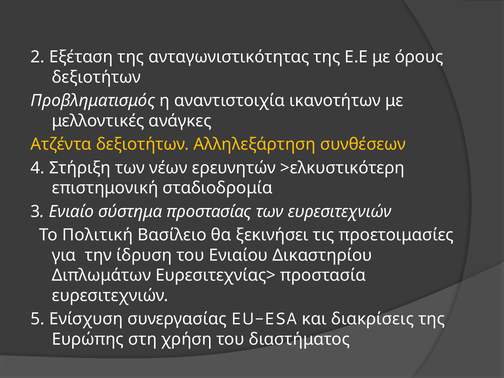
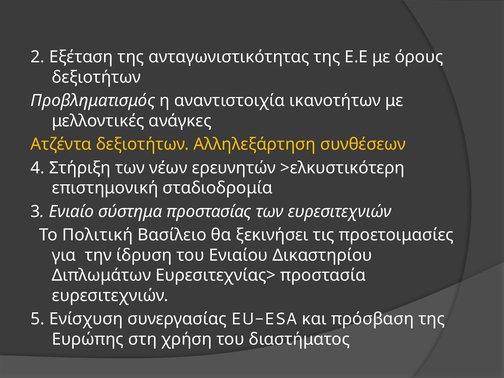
διακρίσεις: διακρίσεις -> πρόσβαση (373, 319)
